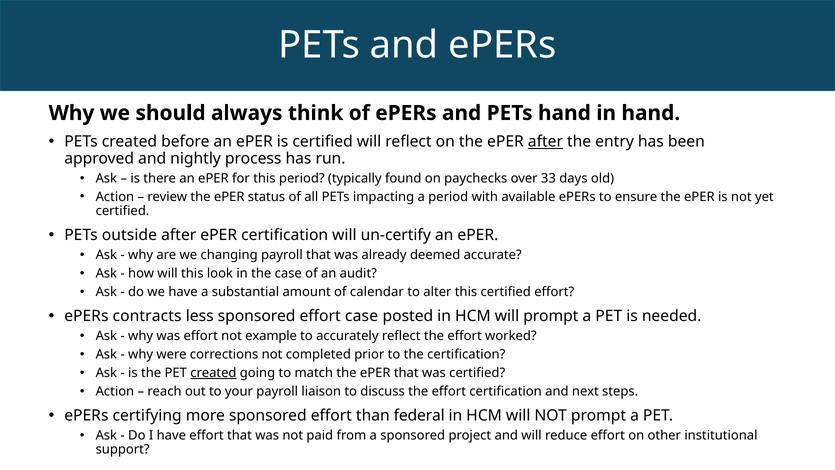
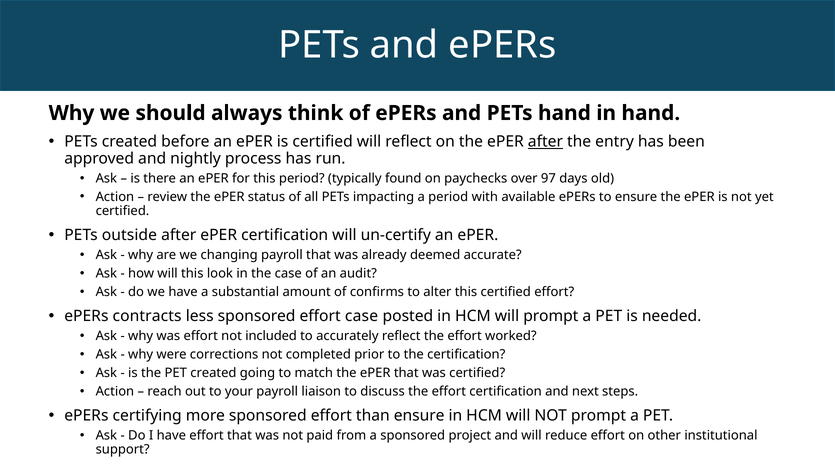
33: 33 -> 97 (548, 178)
calendar: calendar -> confirms (377, 292)
example: example -> included (271, 336)
created underline: present -> none (213, 373)
than federal: federal -> ensure (419, 415)
